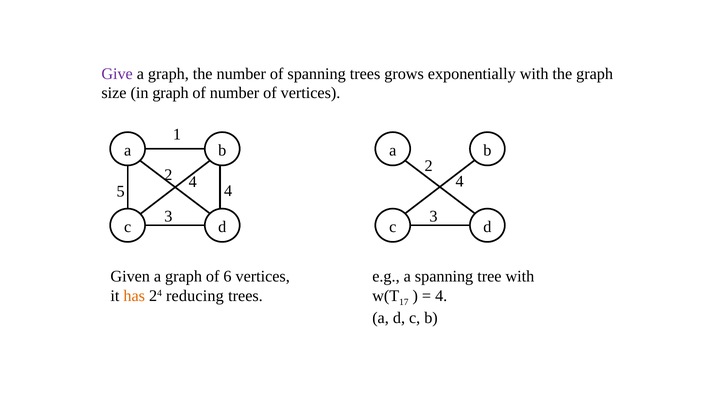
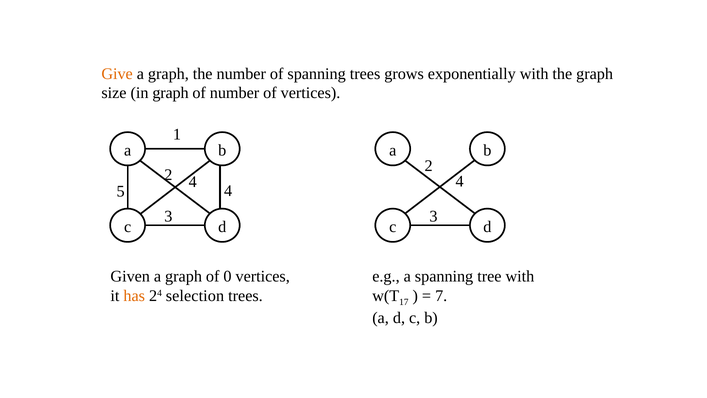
Give colour: purple -> orange (117, 74)
6: 6 -> 0 (228, 276)
reducing: reducing -> selection (195, 295)
4: 4 -> 7 (441, 295)
